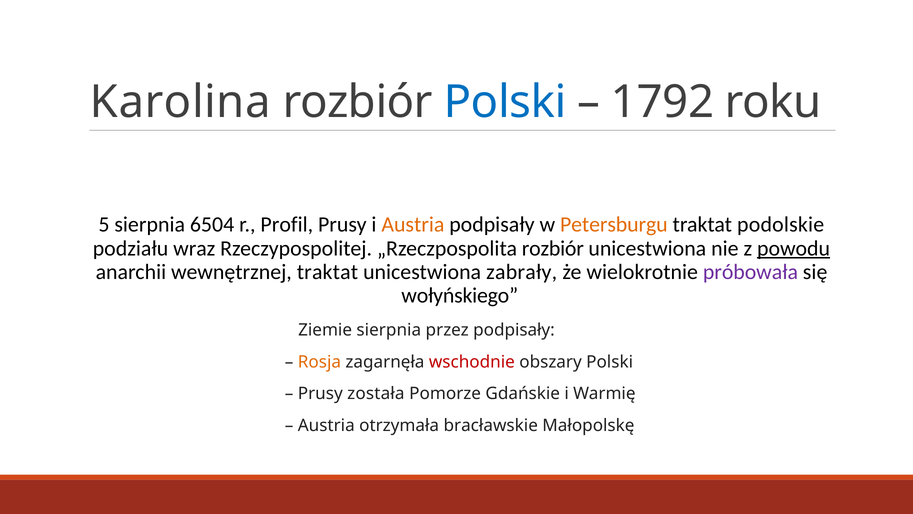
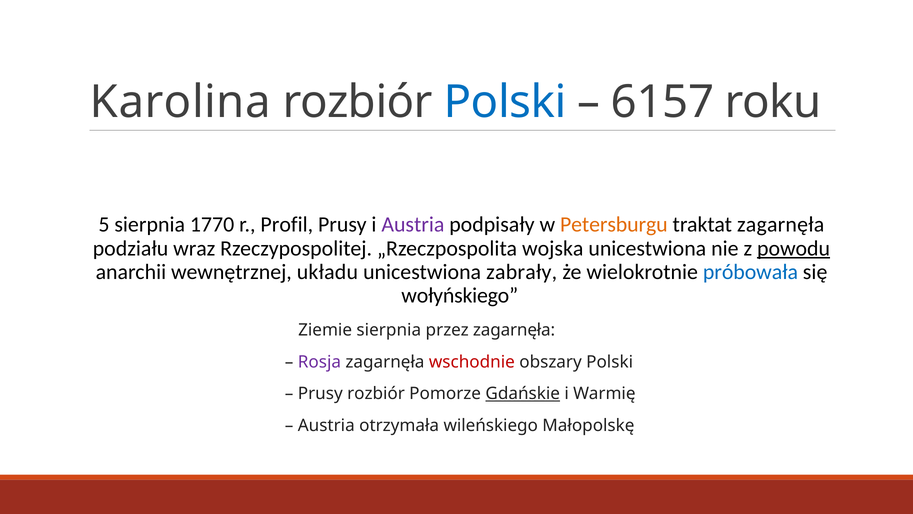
1792: 1792 -> 6157 (663, 102)
6504: 6504 -> 1770 (212, 225)
Austria colour: orange -> purple (413, 225)
traktat podolskie: podolskie -> zagarnęła (781, 225)
„Rzeczpospolita rozbiór: rozbiór -> wojska (553, 248)
wewnętrznej traktat: traktat -> układu (327, 272)
próbowała colour: purple -> blue (750, 272)
przez podpisały: podpisały -> zagarnęła (514, 330)
Rosja colour: orange -> purple (319, 362)
Prusy została: została -> rozbiór (376, 393)
Gdańskie underline: none -> present (523, 393)
bracławskie: bracławskie -> wileńskiego (491, 425)
